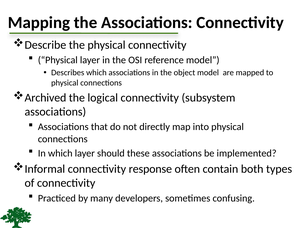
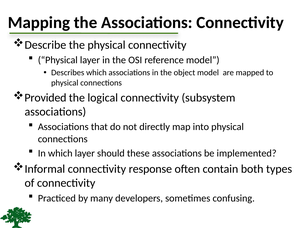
Archived: Archived -> Provided (45, 98)
